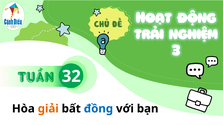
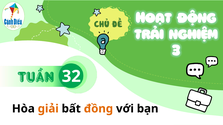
đồng colour: blue -> orange (98, 109)
